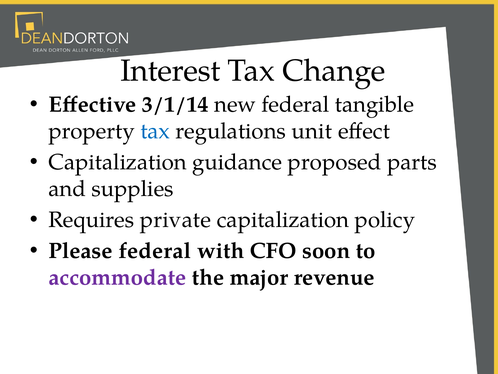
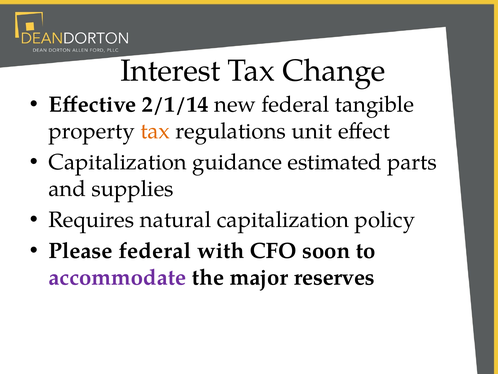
3/1/14: 3/1/14 -> 2/1/14 (175, 104)
tax colour: blue -> orange (155, 131)
proposed: proposed -> estimated (335, 162)
private: private -> natural (176, 220)
revenue: revenue -> reserves (334, 277)
